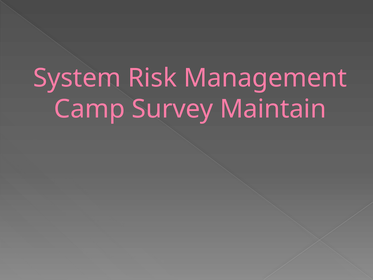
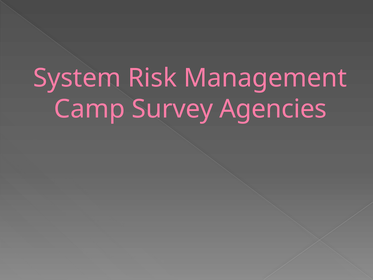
Maintain: Maintain -> Agencies (273, 109)
